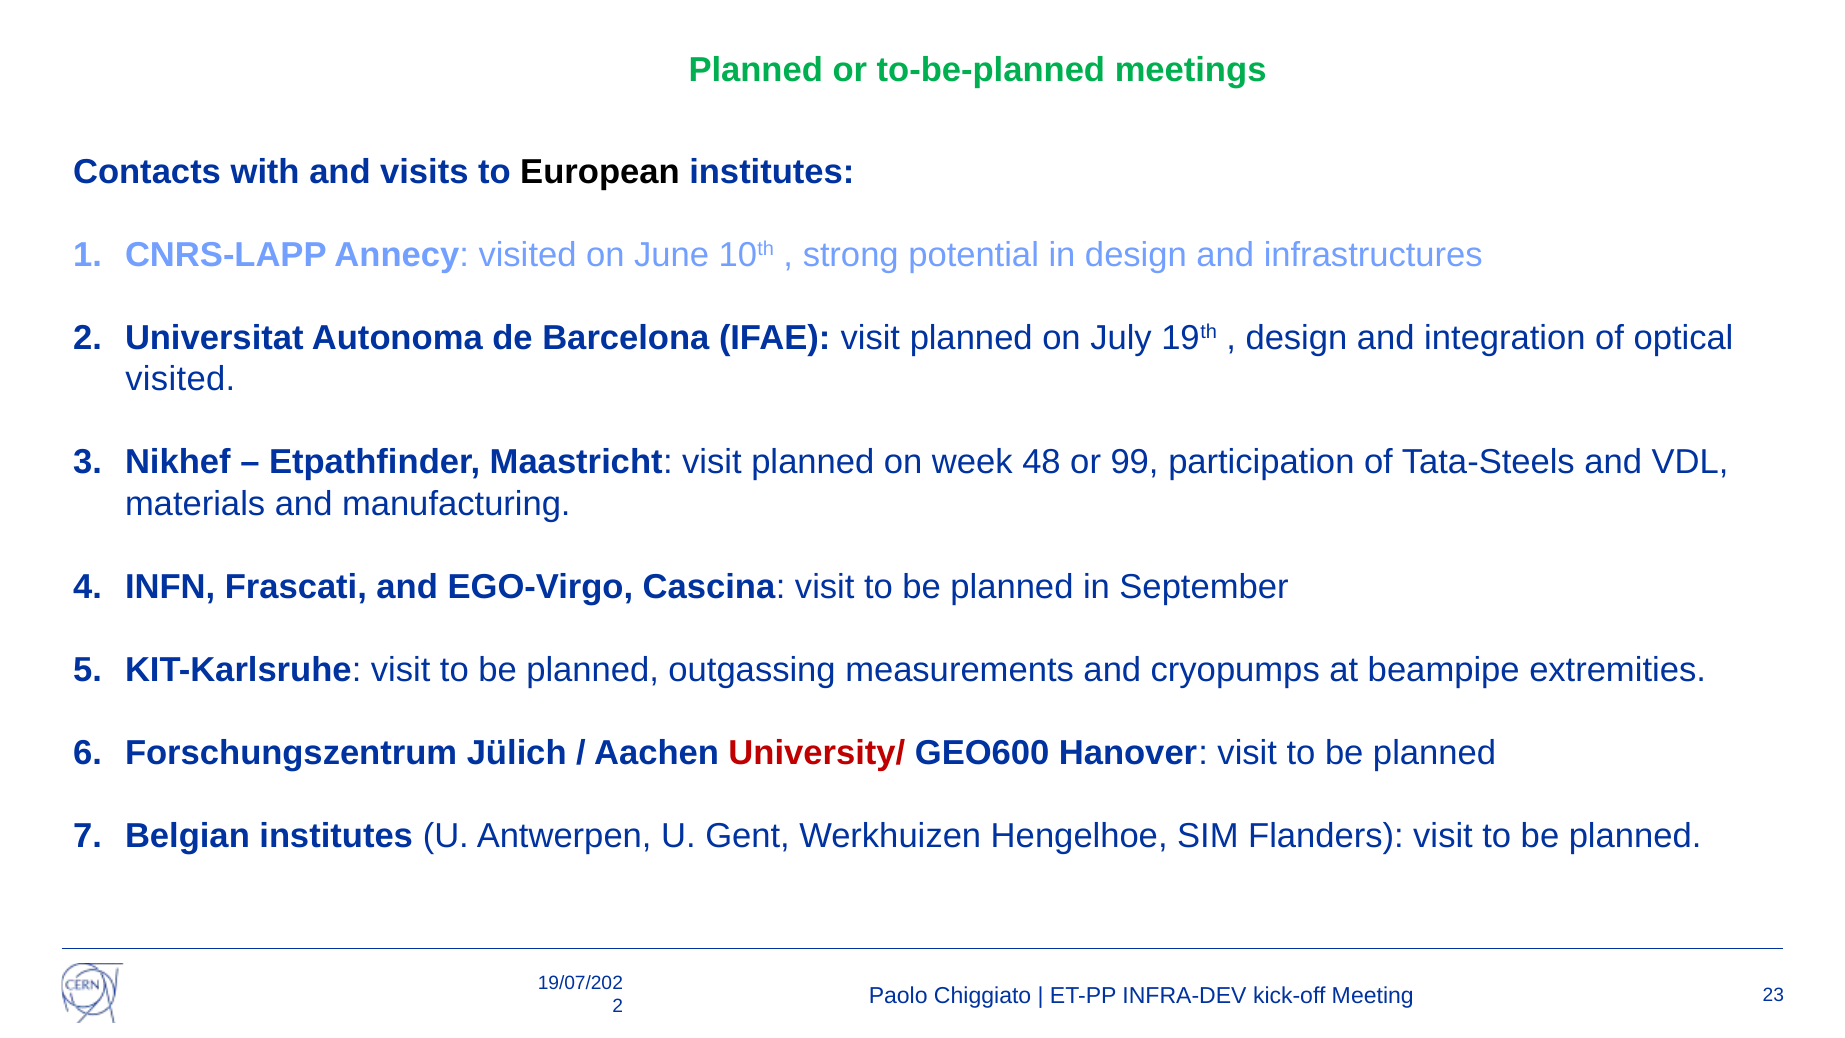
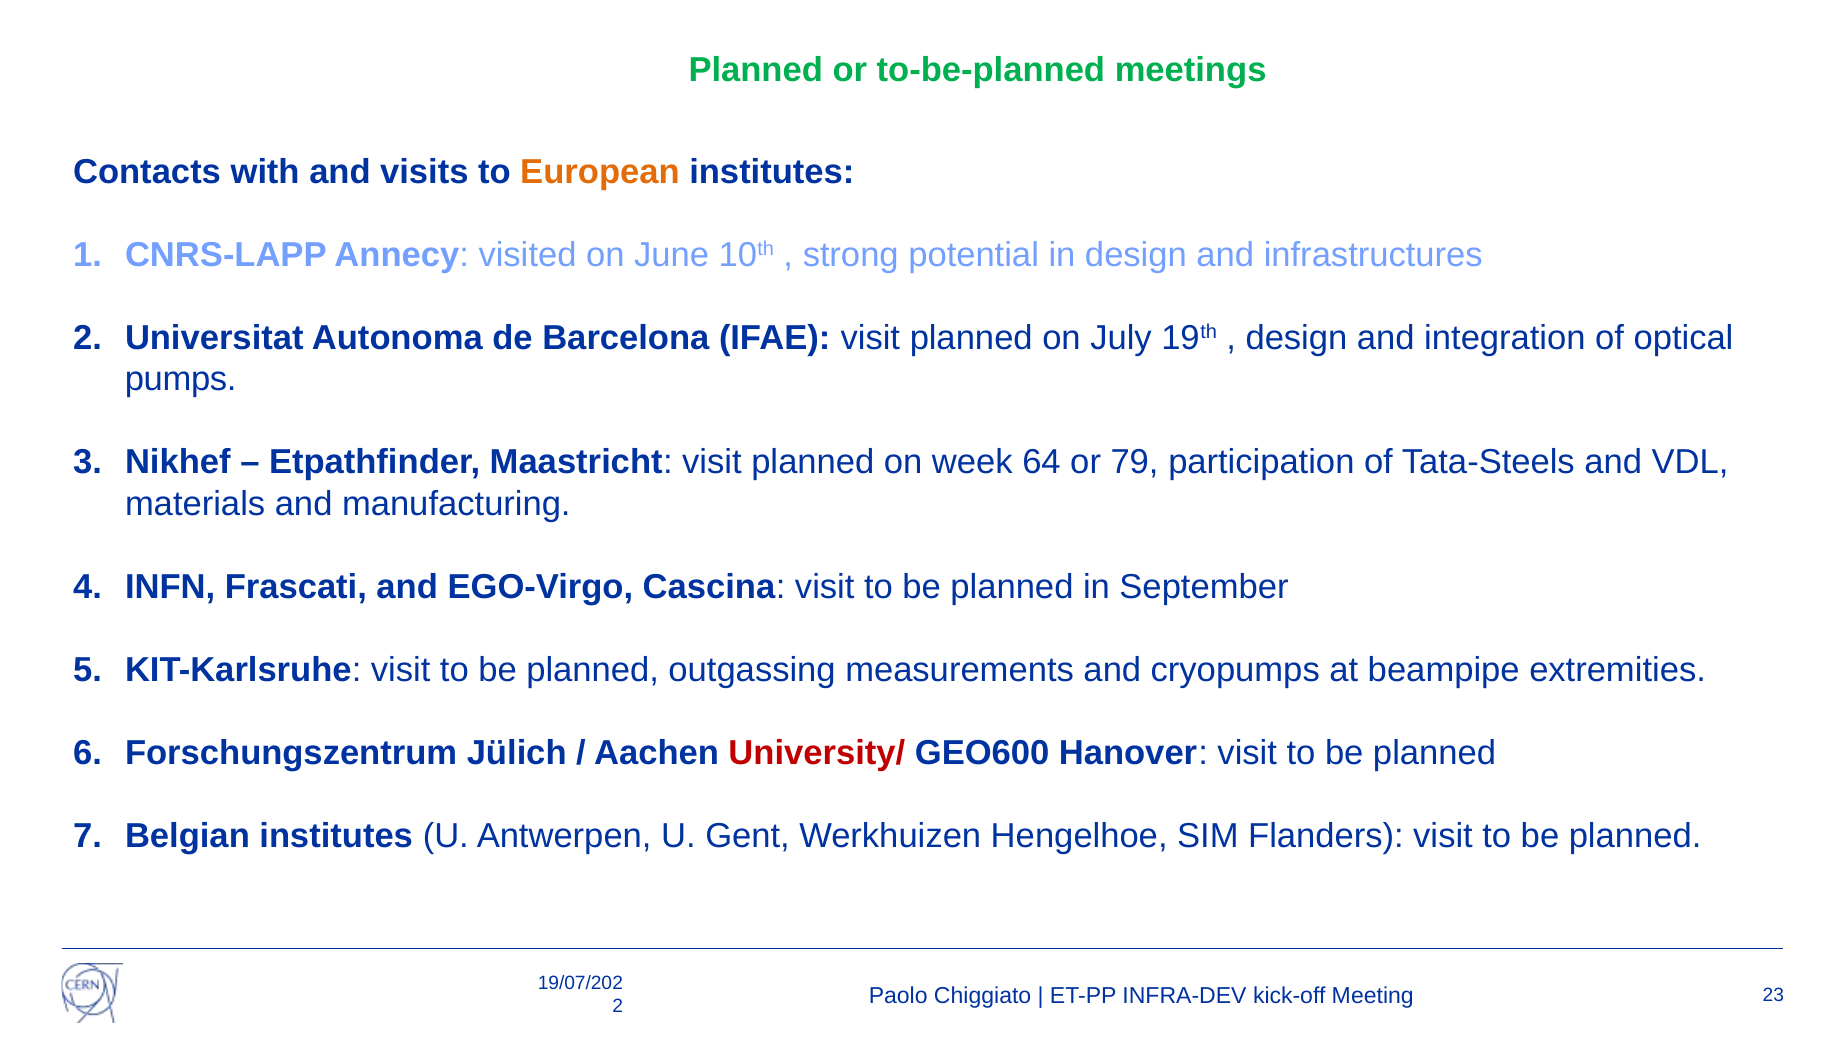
European colour: black -> orange (600, 172)
visited: visited -> pumps (181, 379)
48: 48 -> 64 (1041, 462)
99: 99 -> 79 (1135, 462)
